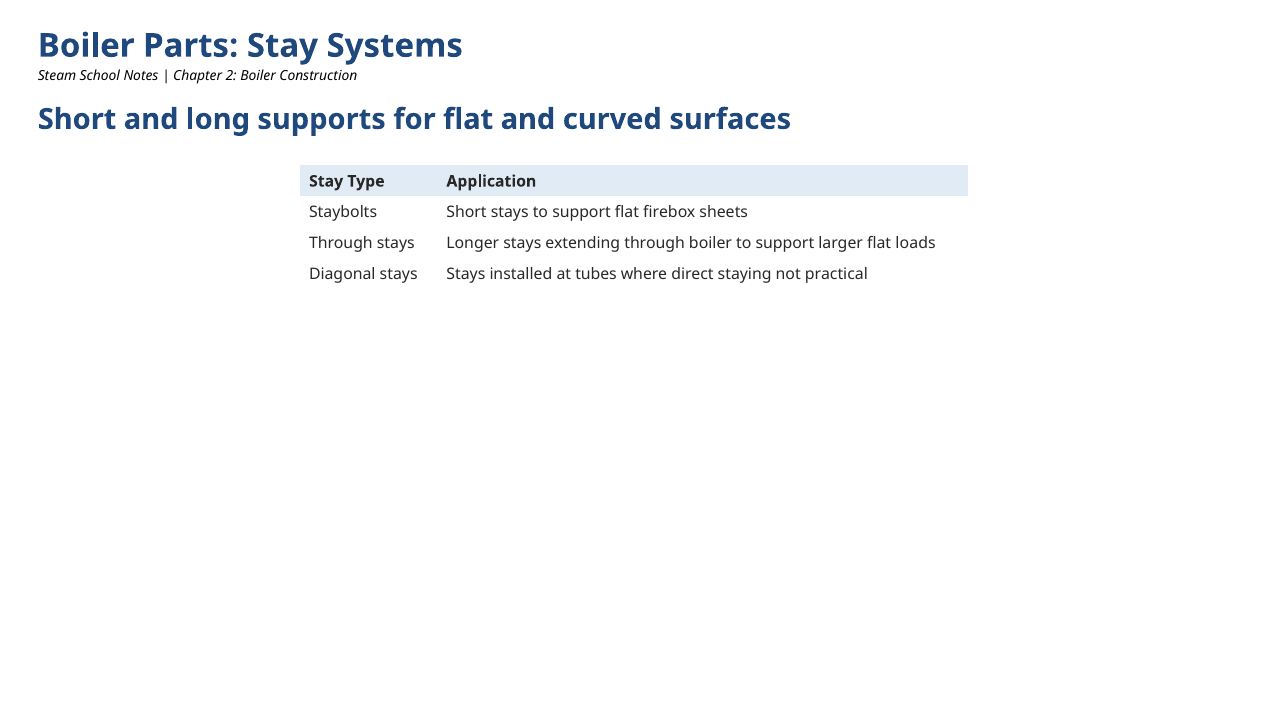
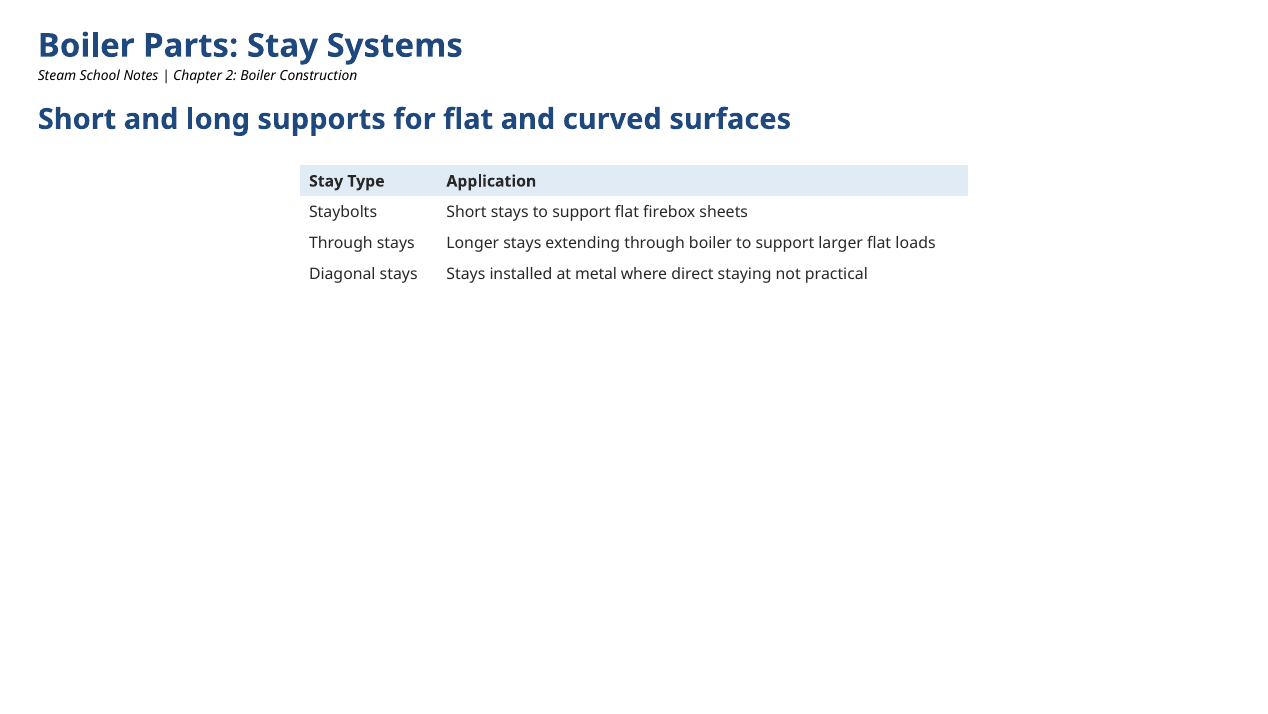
tubes: tubes -> metal (596, 275)
